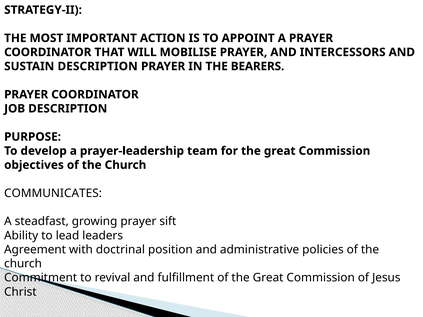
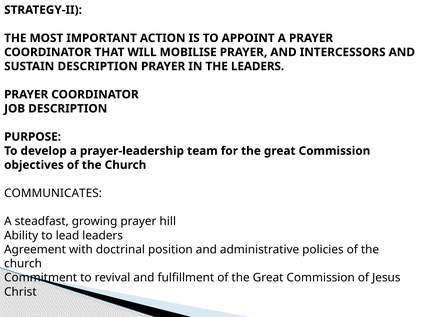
THE BEARERS: BEARERS -> LEADERS (258, 66)
sift: sift -> hill (168, 222)
